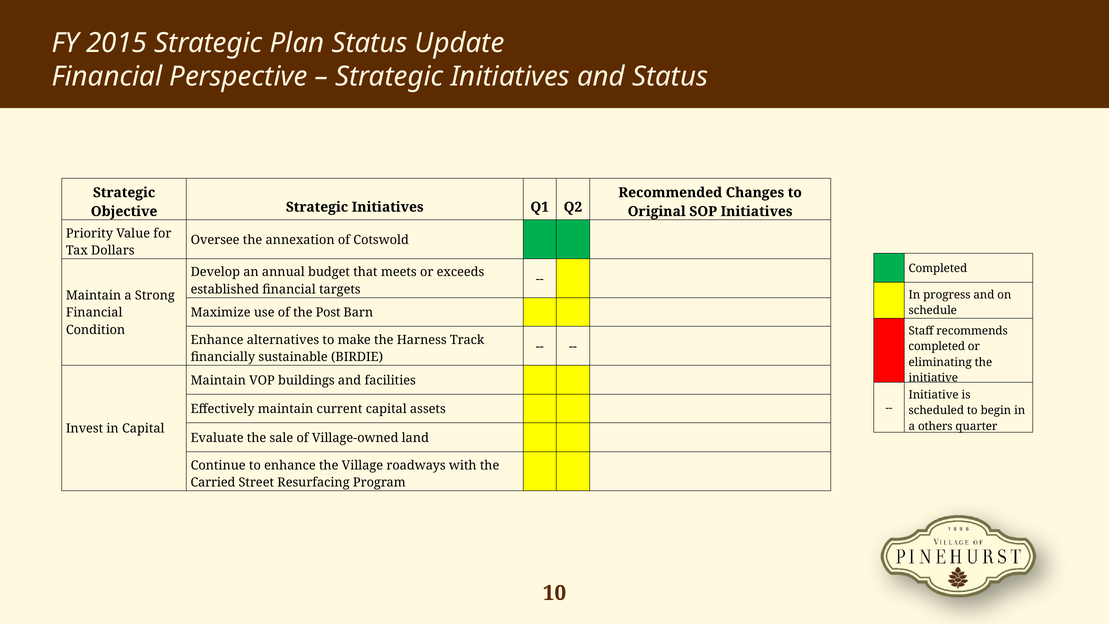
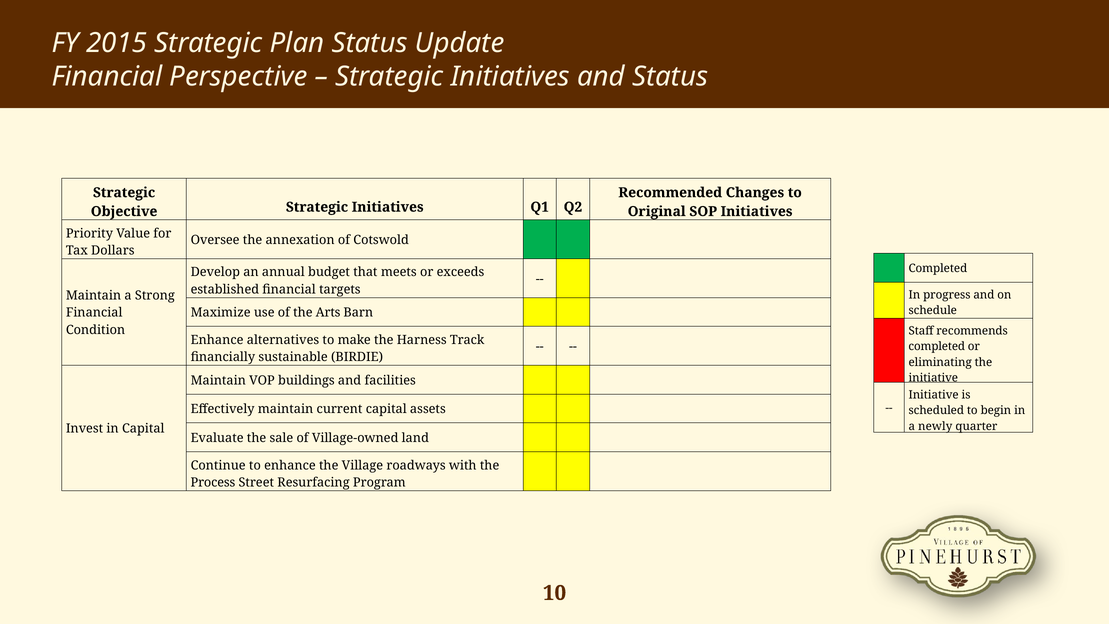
Post: Post -> Arts (328, 313)
others: others -> newly (935, 426)
Carried: Carried -> Process (213, 483)
